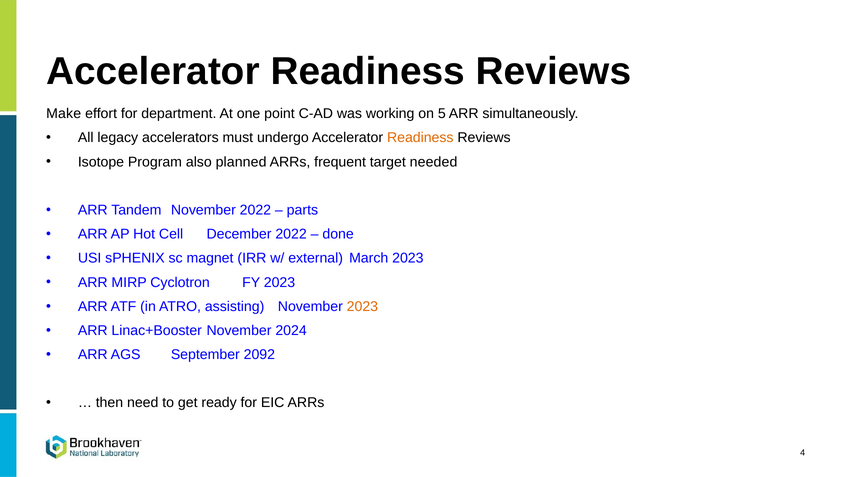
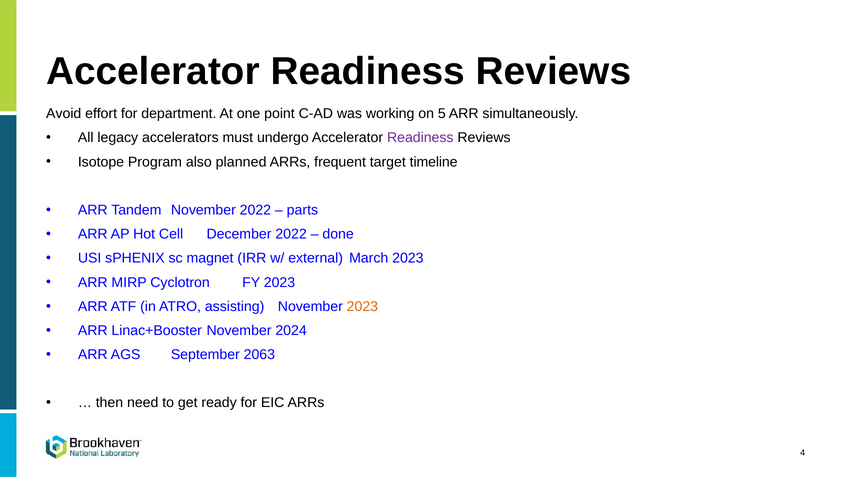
Make: Make -> Avoid (64, 114)
Readiness colour: orange -> purple (420, 138)
needed: needed -> timeline (434, 162)
2092: 2092 -> 2063 (259, 355)
